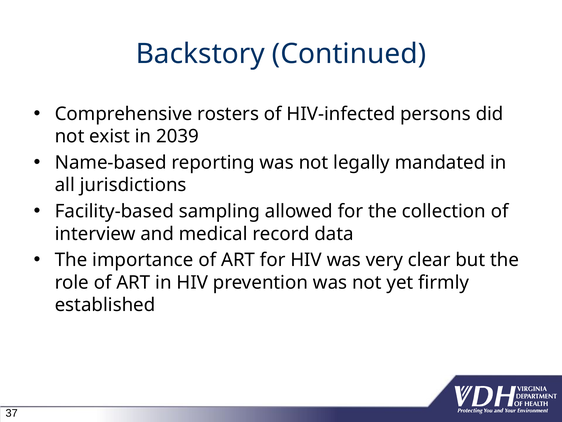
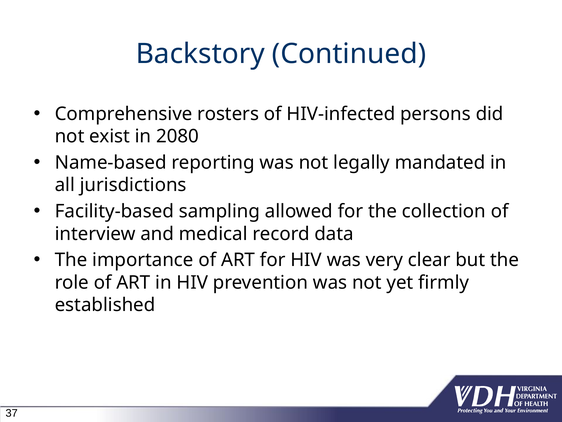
2039: 2039 -> 2080 (178, 136)
